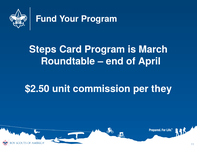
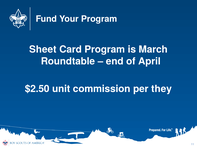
Steps: Steps -> Sheet (43, 49)
